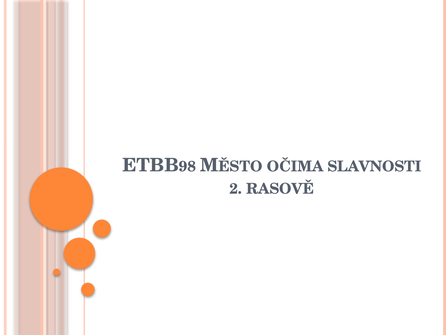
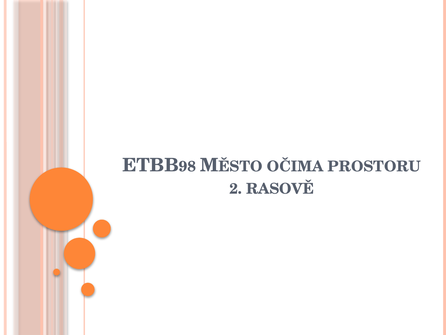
SLAVNOSTI: SLAVNOSTI -> PROSTORU (374, 166)
